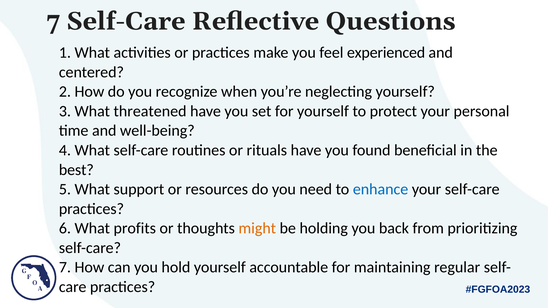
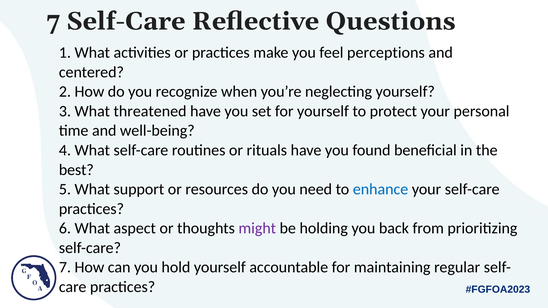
experienced: experienced -> perceptions (386, 53)
profits: profits -> aspect (135, 228)
might colour: orange -> purple (257, 228)
